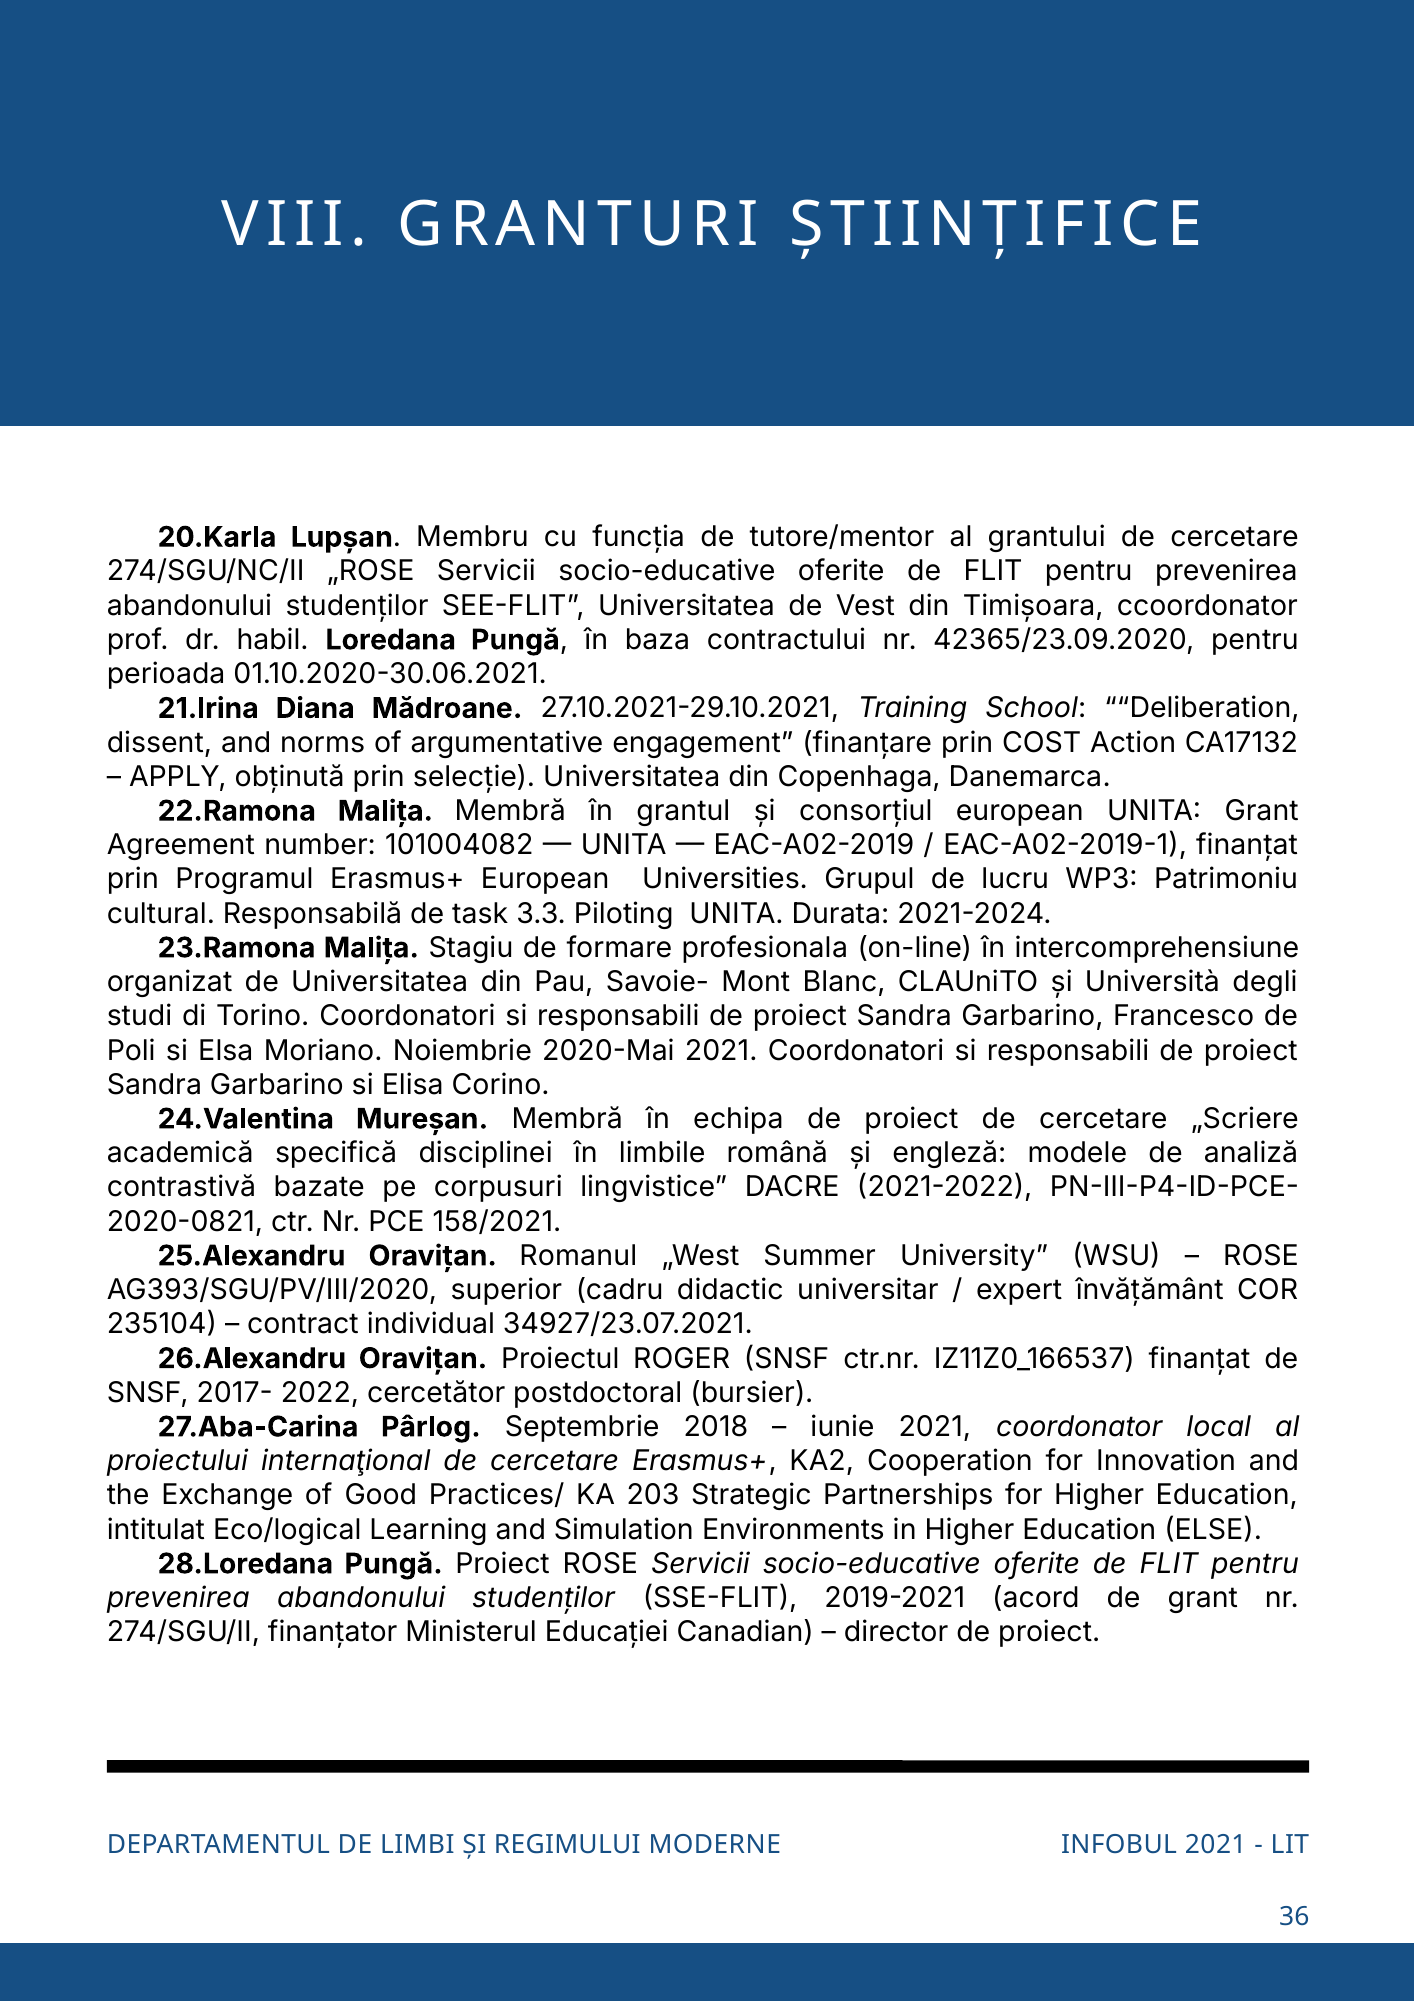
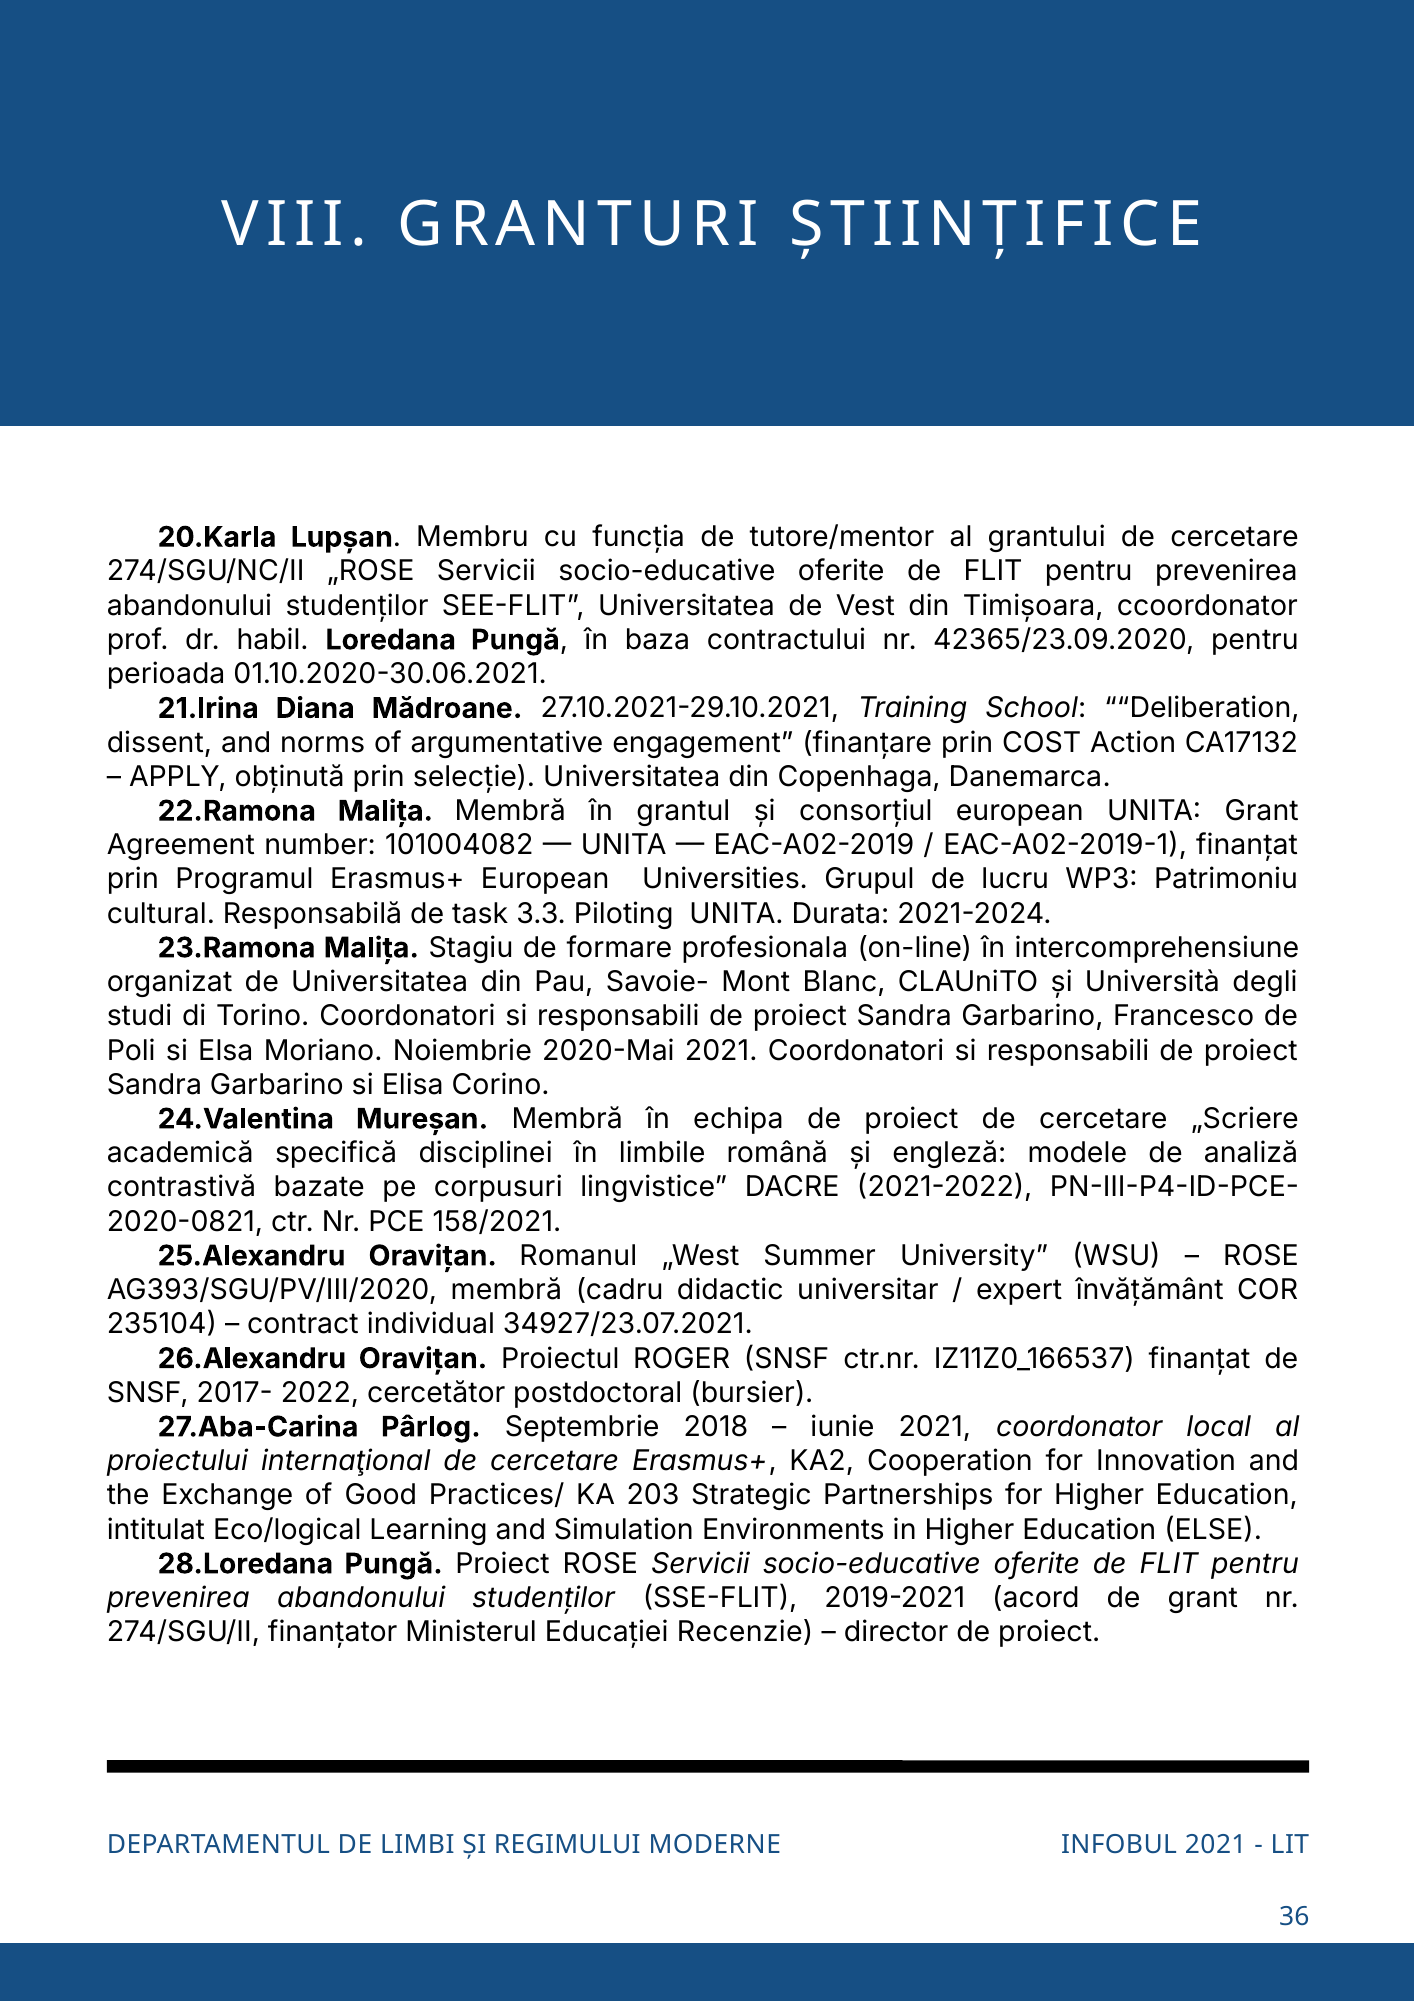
AG393/SGU/PV/III/2020 superior: superior -> membră (506, 1290)
Canadian: Canadian -> Recenzie (745, 1632)
